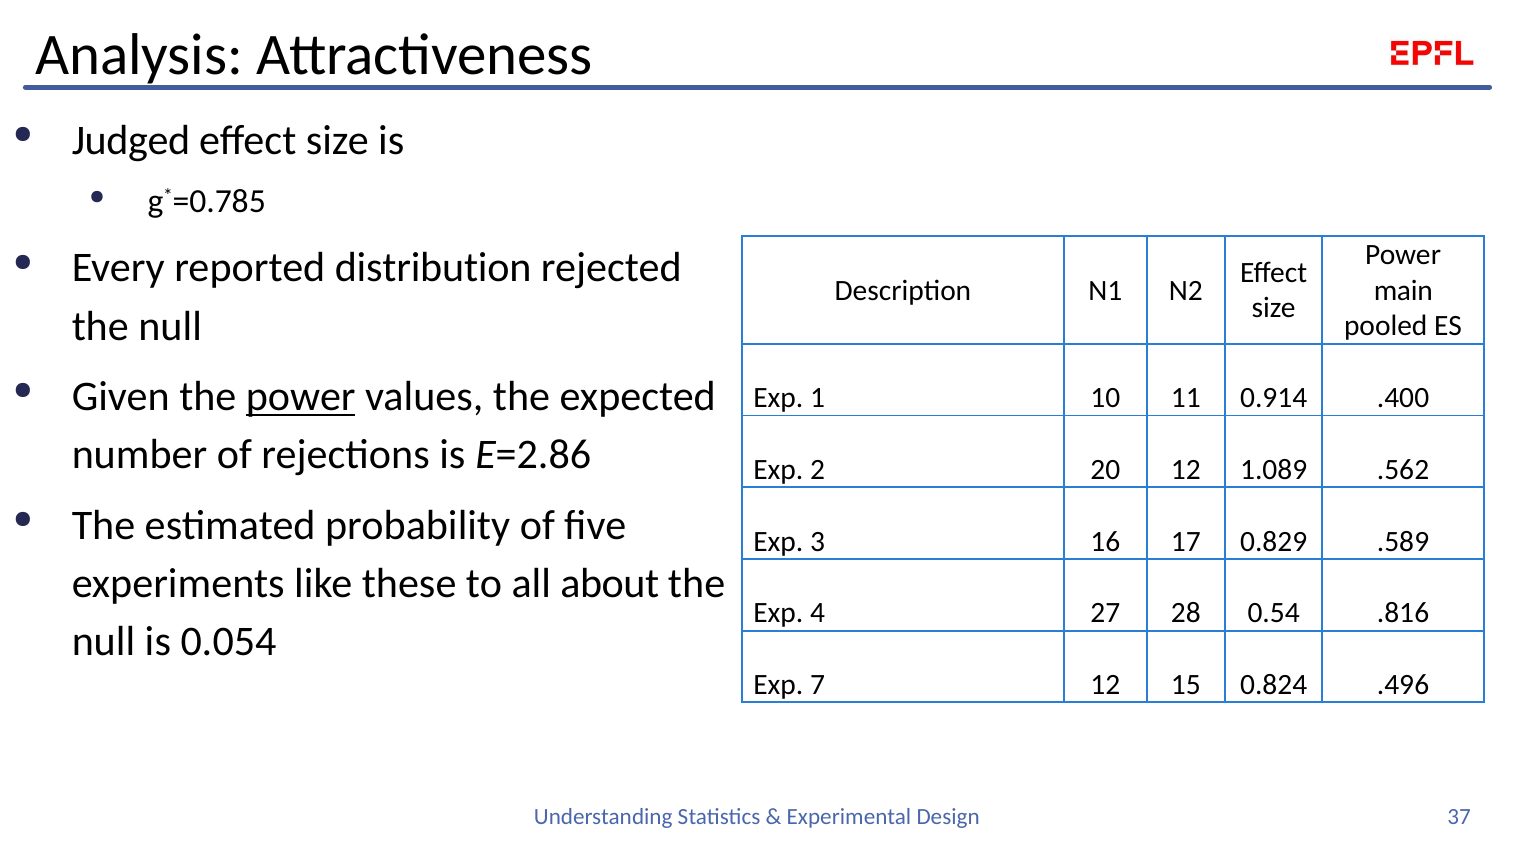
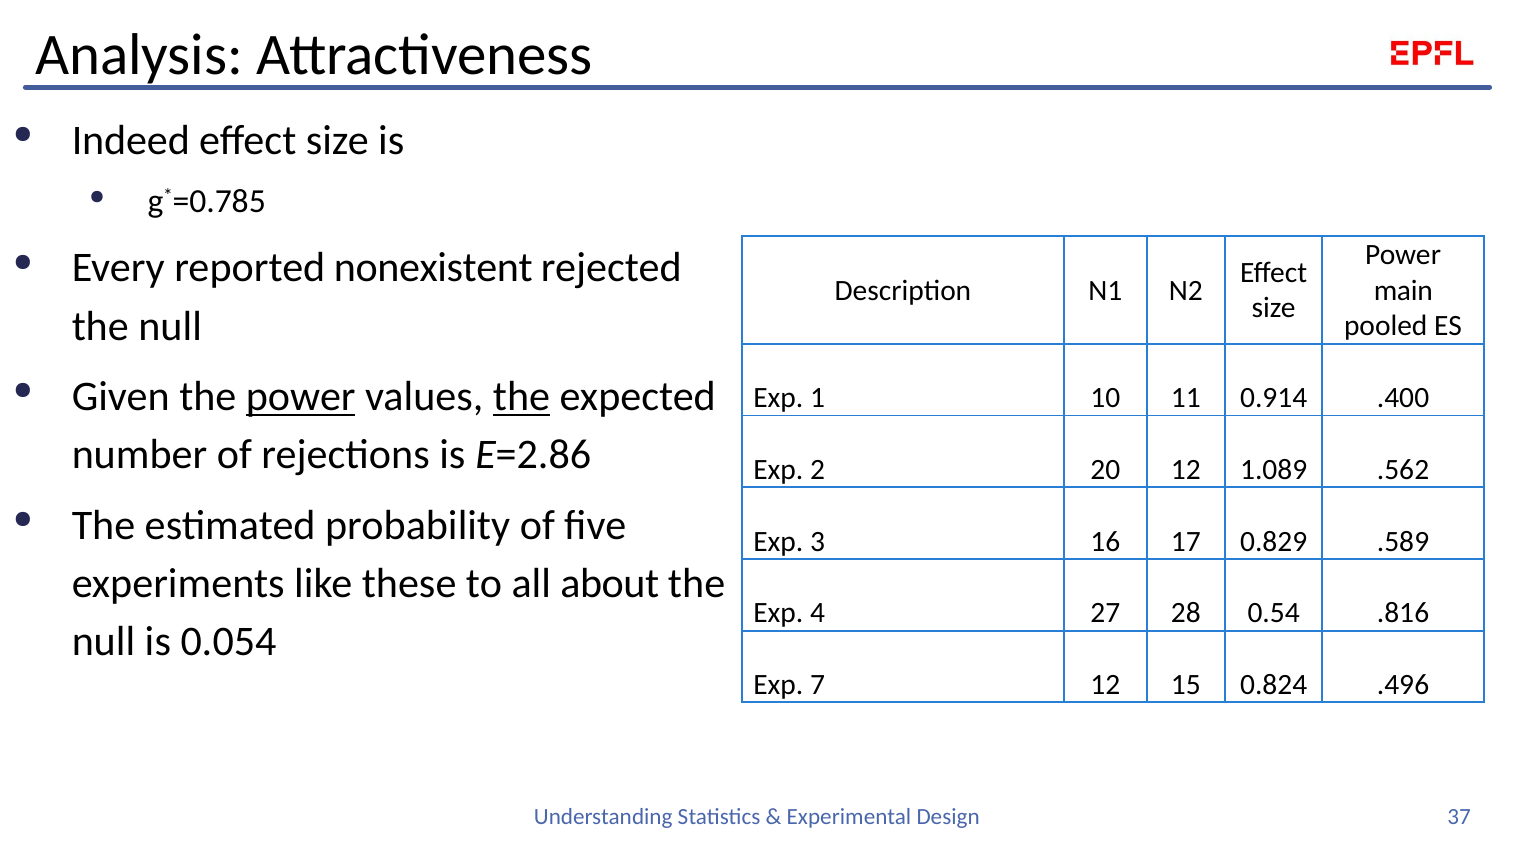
Judged: Judged -> Indeed (131, 141)
distribution: distribution -> nonexistent (433, 268)
the underline: none -> present (521, 397)
